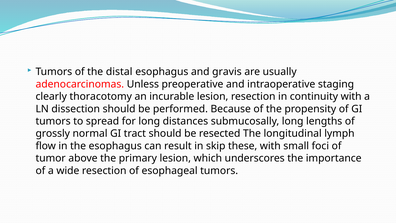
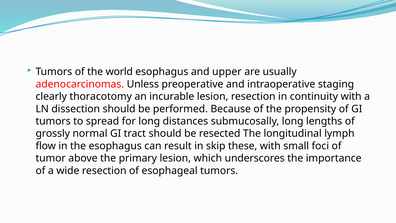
distal: distal -> world (119, 72)
gravis: gravis -> upper (227, 72)
